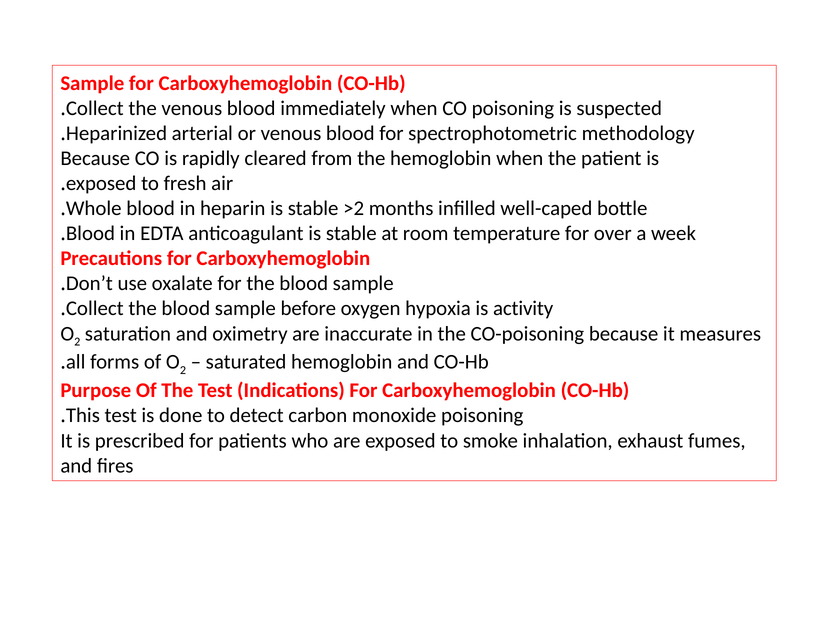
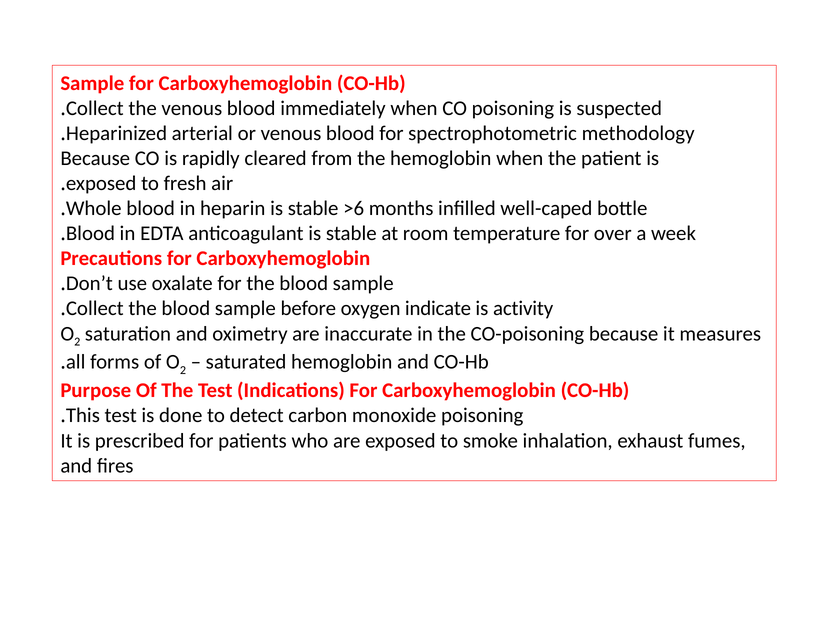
>2: >2 -> >6 (354, 209)
hypoxia: hypoxia -> indicate (438, 309)
